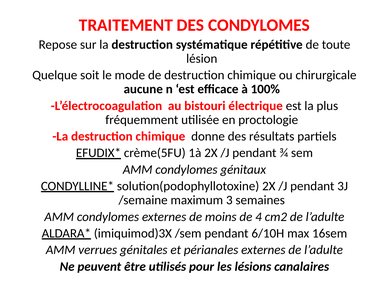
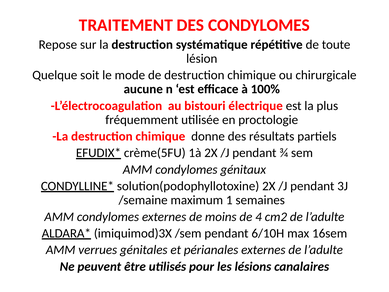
3: 3 -> 1 (229, 200)
